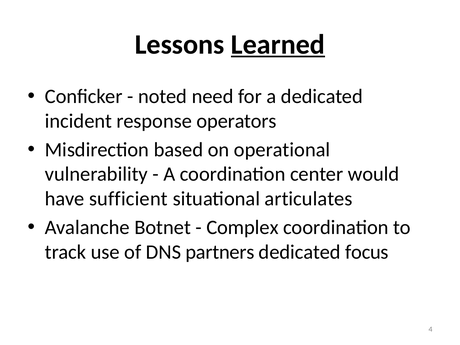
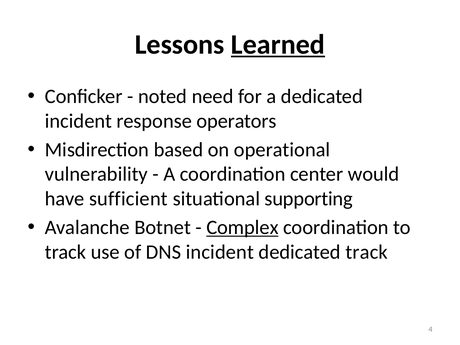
articulates: articulates -> supporting (309, 199)
Complex underline: none -> present (242, 227)
DNS partners: partners -> incident (220, 252)
dedicated focus: focus -> track (367, 252)
